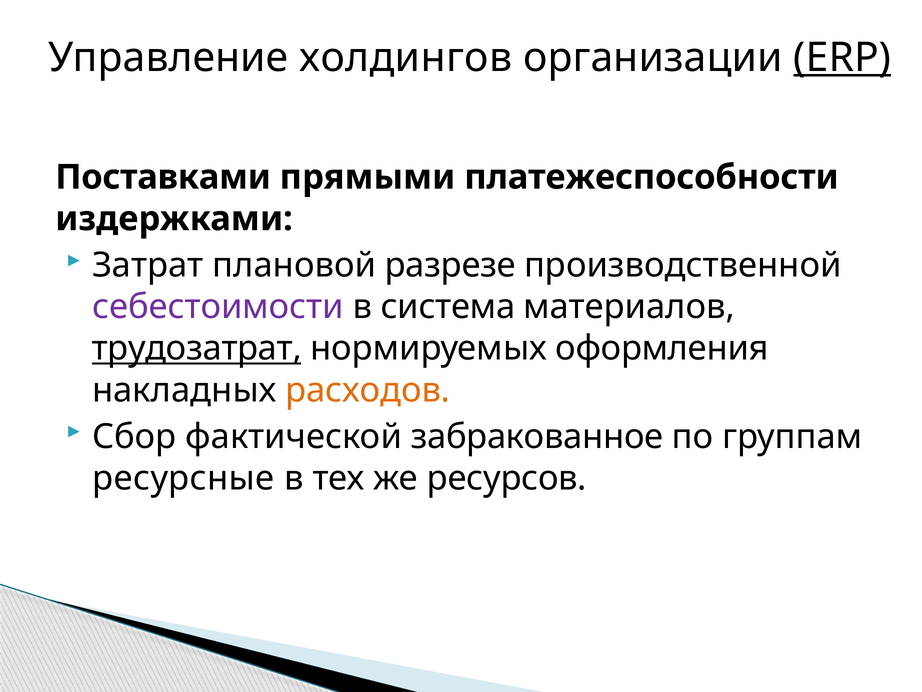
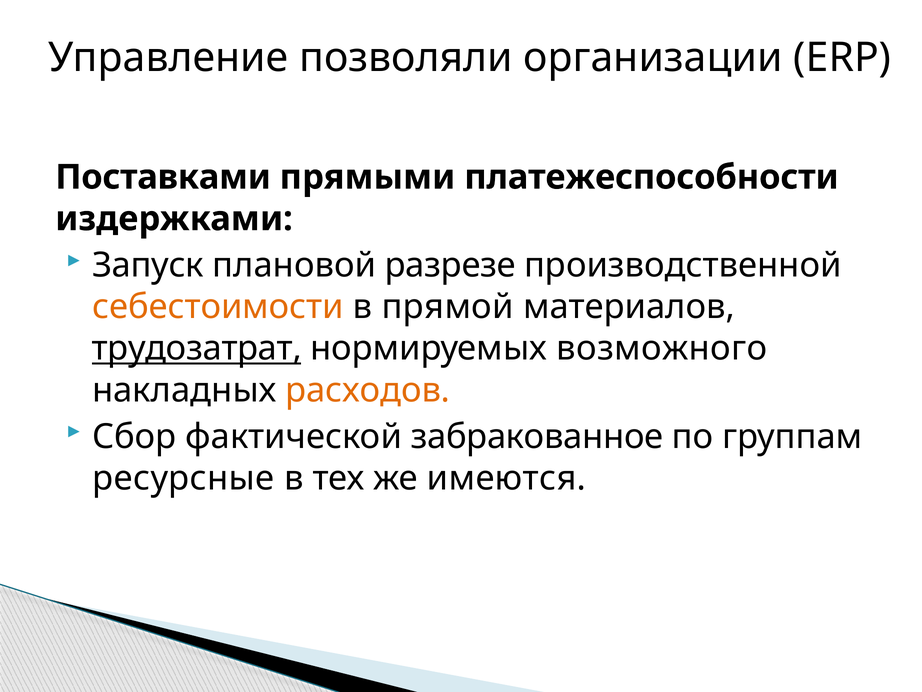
холдингов: холдингов -> позволяли (406, 57)
ERP underline: present -> none (842, 57)
Затрат: Затрат -> Запуск (148, 265)
себестоимости colour: purple -> orange (218, 307)
система: система -> прямой (448, 307)
оформления: оформления -> возможного (662, 348)
ресурсов: ресурсов -> имеются (507, 478)
